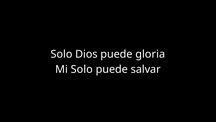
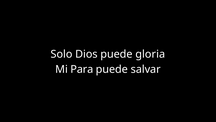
Mi Solo: Solo -> Para (82, 69)
